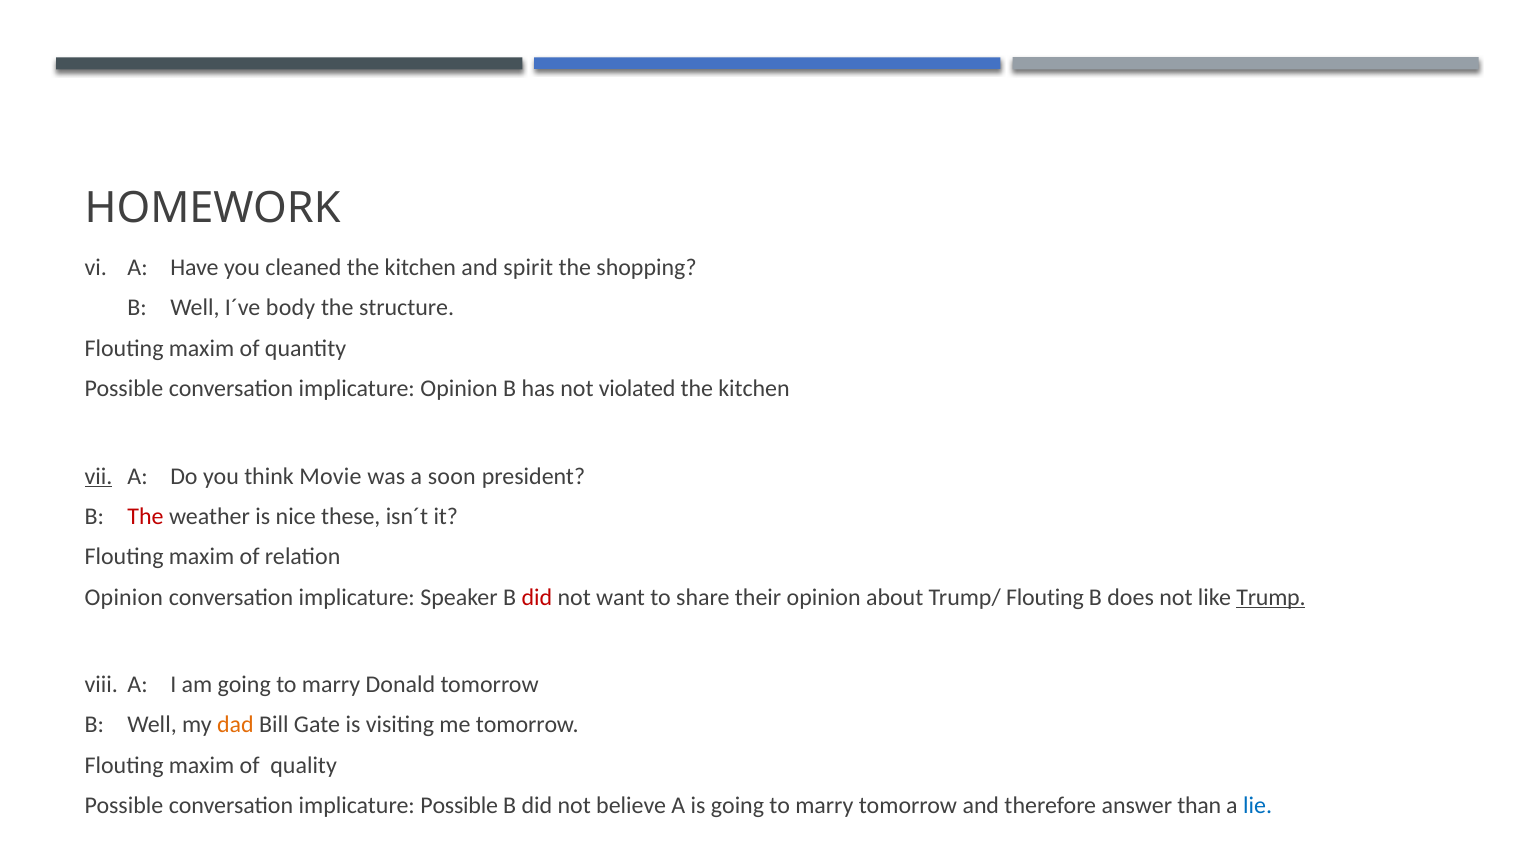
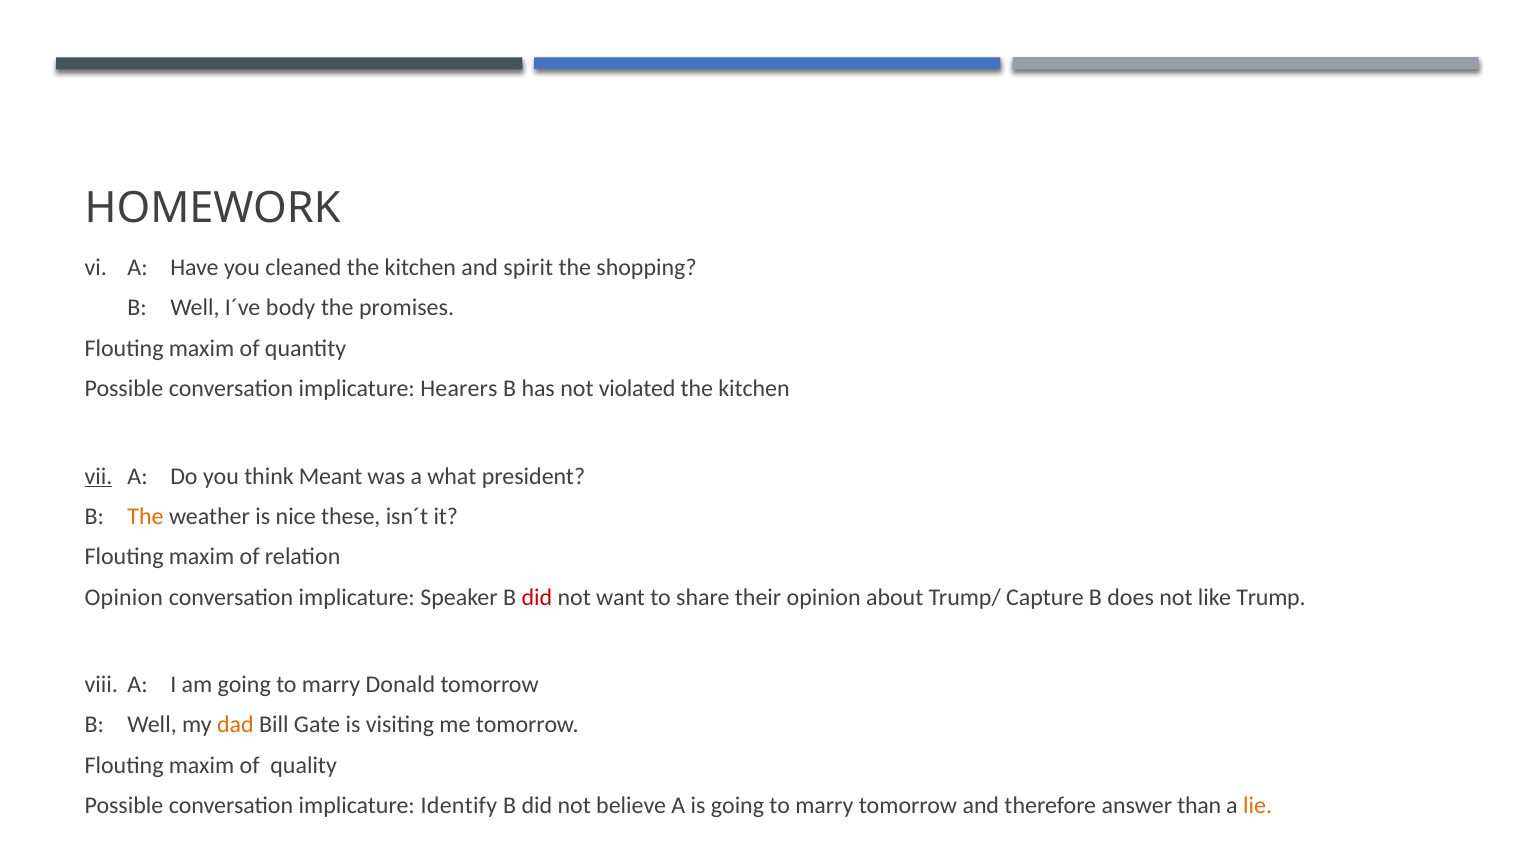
structure: structure -> promises (407, 308)
implicature Opinion: Opinion -> Hearers (459, 389)
Movie: Movie -> Meant (331, 476)
soon: soon -> what (452, 476)
The colour: red -> orange (146, 517)
Trump/ Flouting: Flouting -> Capture (1045, 597)
Trump underline: present -> none (1271, 597)
implicature Possible: Possible -> Identify (459, 806)
lie colour: blue -> orange (1258, 806)
